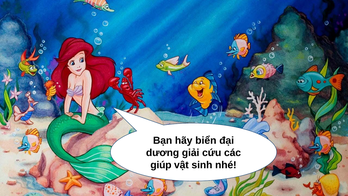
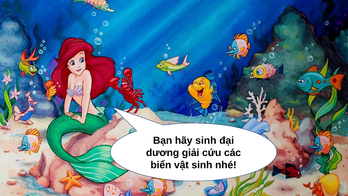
hãy biển: biển -> sinh (206, 140)
giúp: giúp -> biển (161, 165)
